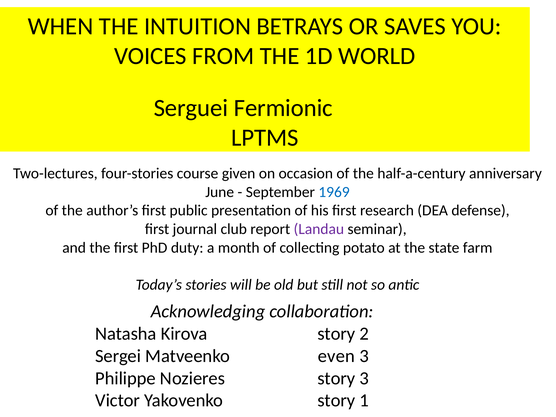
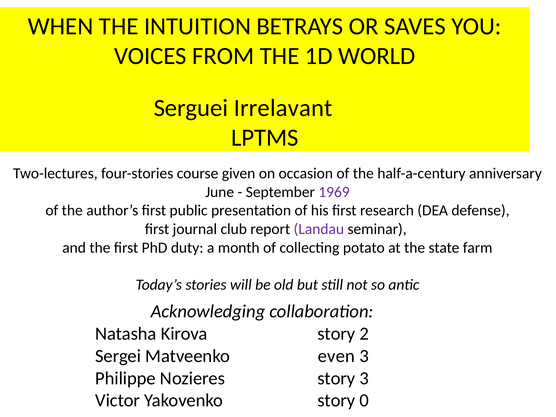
Fermionic: Fermionic -> Irrelavant (283, 108)
1969 colour: blue -> purple (334, 192)
1: 1 -> 0 (364, 400)
